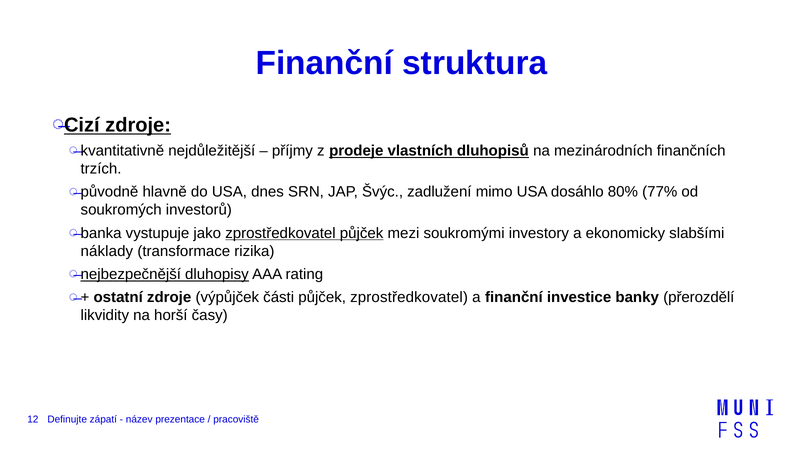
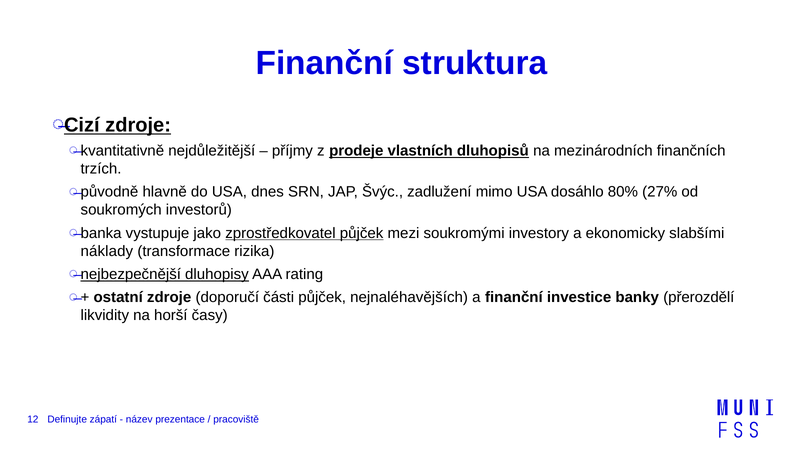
77%: 77% -> 27% (660, 192)
výpůjček: výpůjček -> doporučí (227, 297)
půjček zprostředkovatel: zprostředkovatel -> nejnaléhavějších (409, 297)
